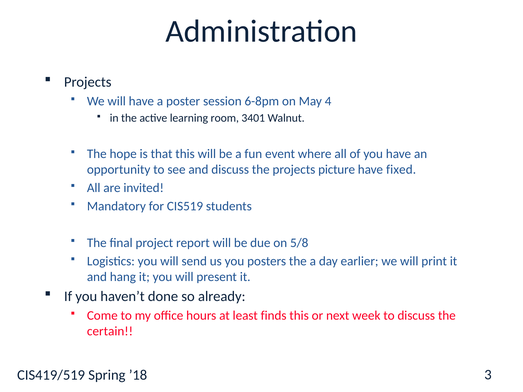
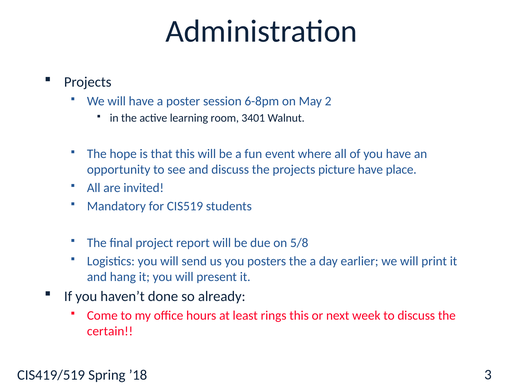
4: 4 -> 2 (328, 101)
fixed: fixed -> place (401, 170)
finds: finds -> rings (274, 316)
